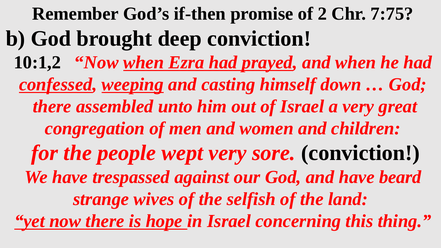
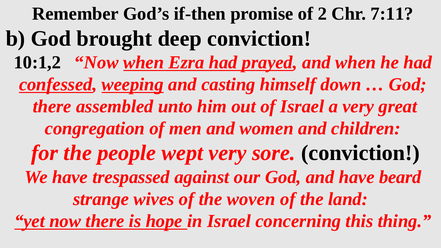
7:75: 7:75 -> 7:11 (392, 14)
selfish: selfish -> woven (251, 199)
